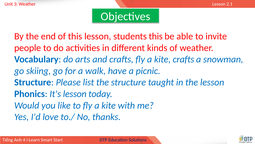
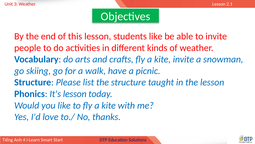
students this: this -> like (156, 36)
kite crafts: crafts -> invite (183, 59)
